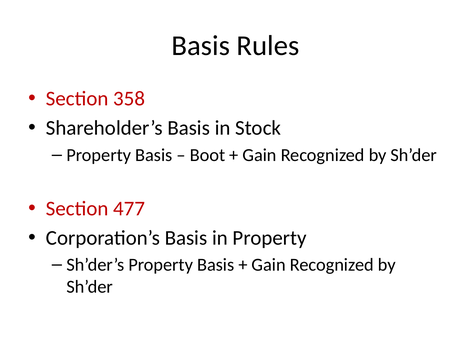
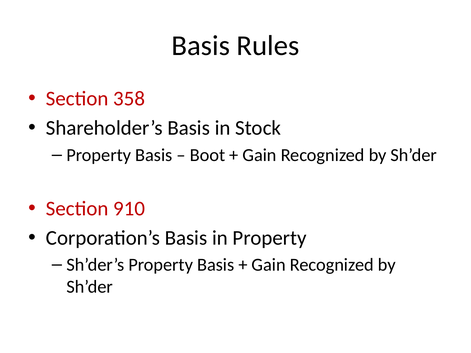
477: 477 -> 910 (129, 209)
